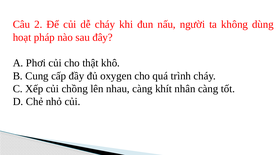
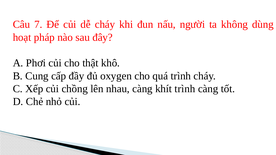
2: 2 -> 7 (38, 24)
khít nhân: nhân -> trình (185, 89)
